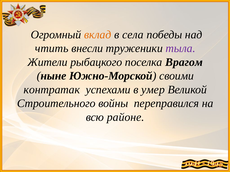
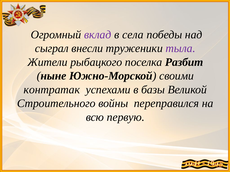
вклад colour: orange -> purple (98, 35)
чтить: чтить -> сыграл (52, 48)
Врагом: Врагом -> Разбит (184, 62)
умер: умер -> базы (153, 90)
районе: районе -> первую (126, 117)
